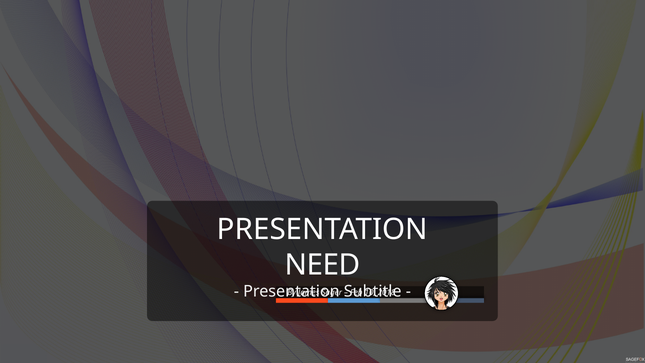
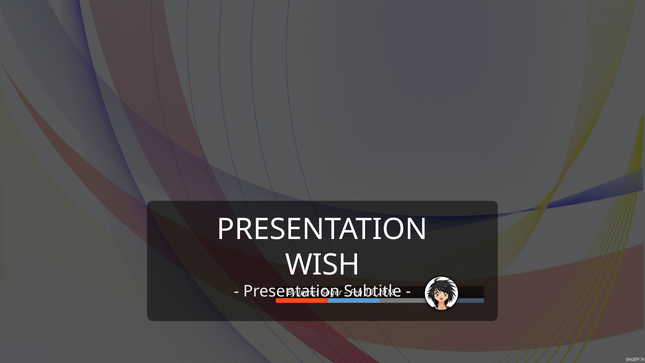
NEED: NEED -> WISH (323, 265)
